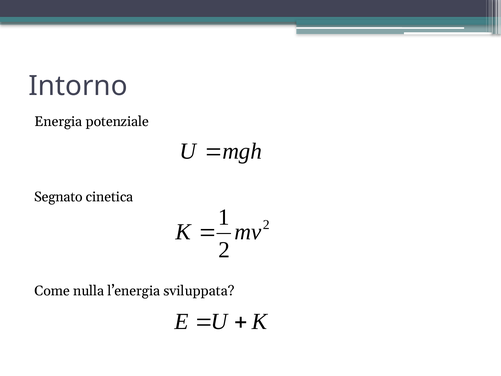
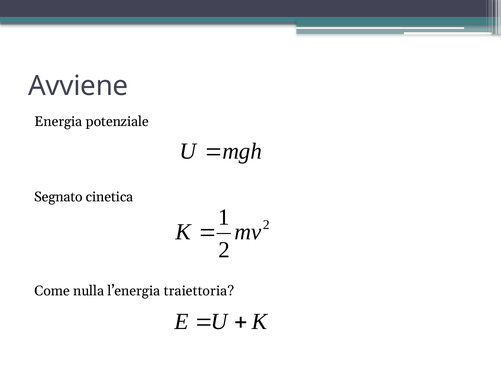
Intorno: Intorno -> Avviene (78, 86)
sviluppata: sviluppata -> traiettoria (199, 291)
